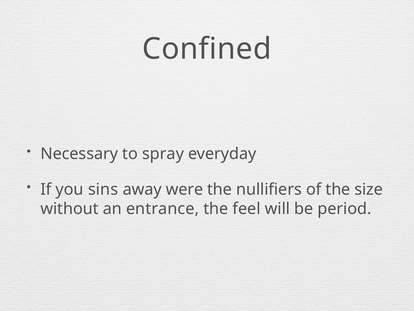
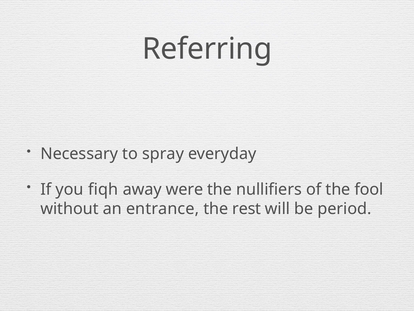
Confined: Confined -> Referring (207, 49)
sins: sins -> fiqh (103, 189)
size: size -> fool (369, 189)
feel: feel -> rest (247, 209)
